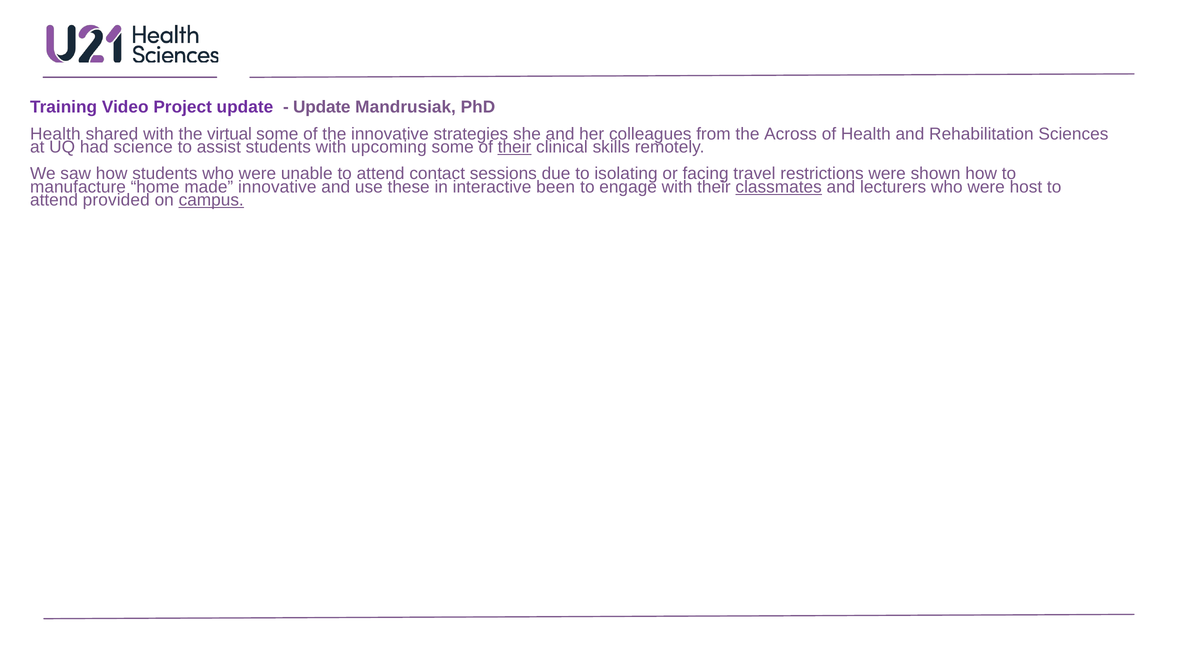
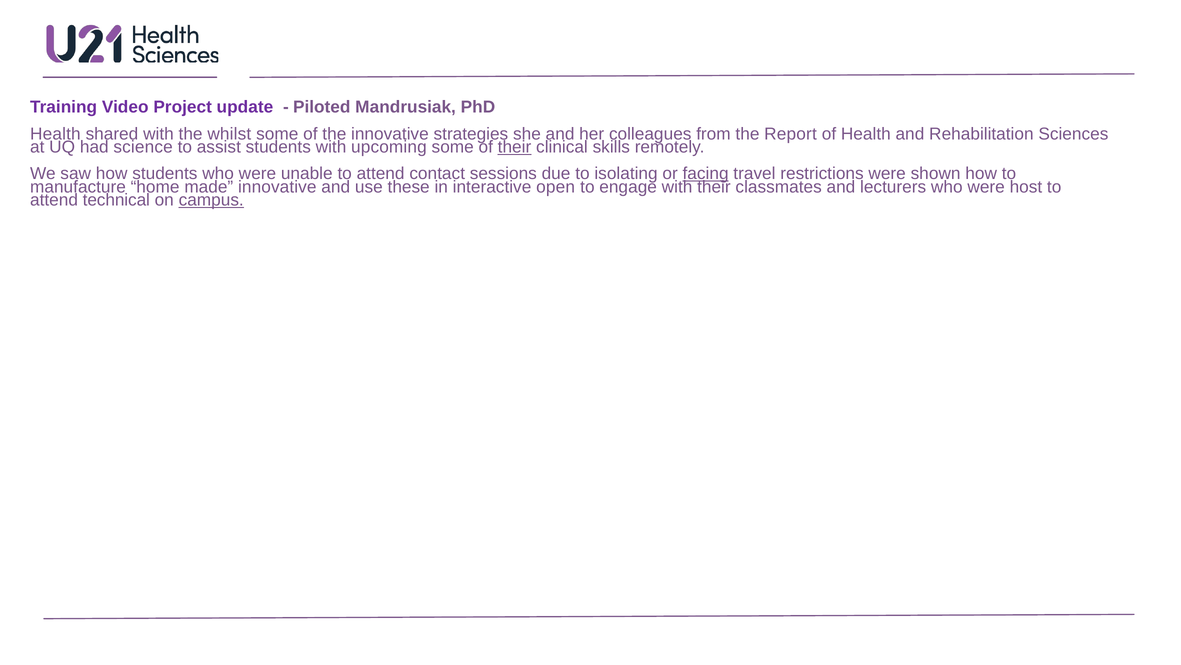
Update: Update -> Piloted (322, 107)
virtual: virtual -> whilst (229, 134)
Across: Across -> Report (791, 134)
facing underline: none -> present (706, 173)
been: been -> open (556, 187)
classmates underline: present -> none (779, 187)
provided: provided -> technical (116, 200)
